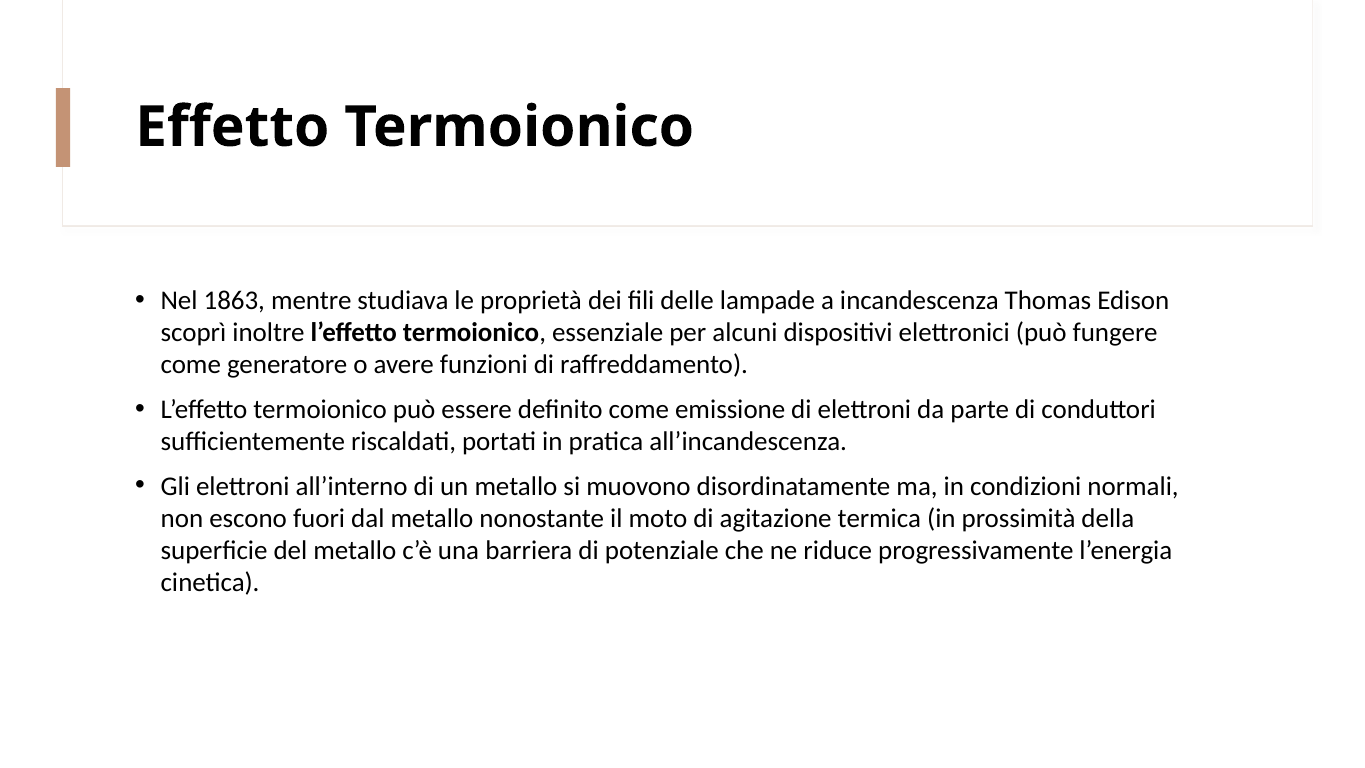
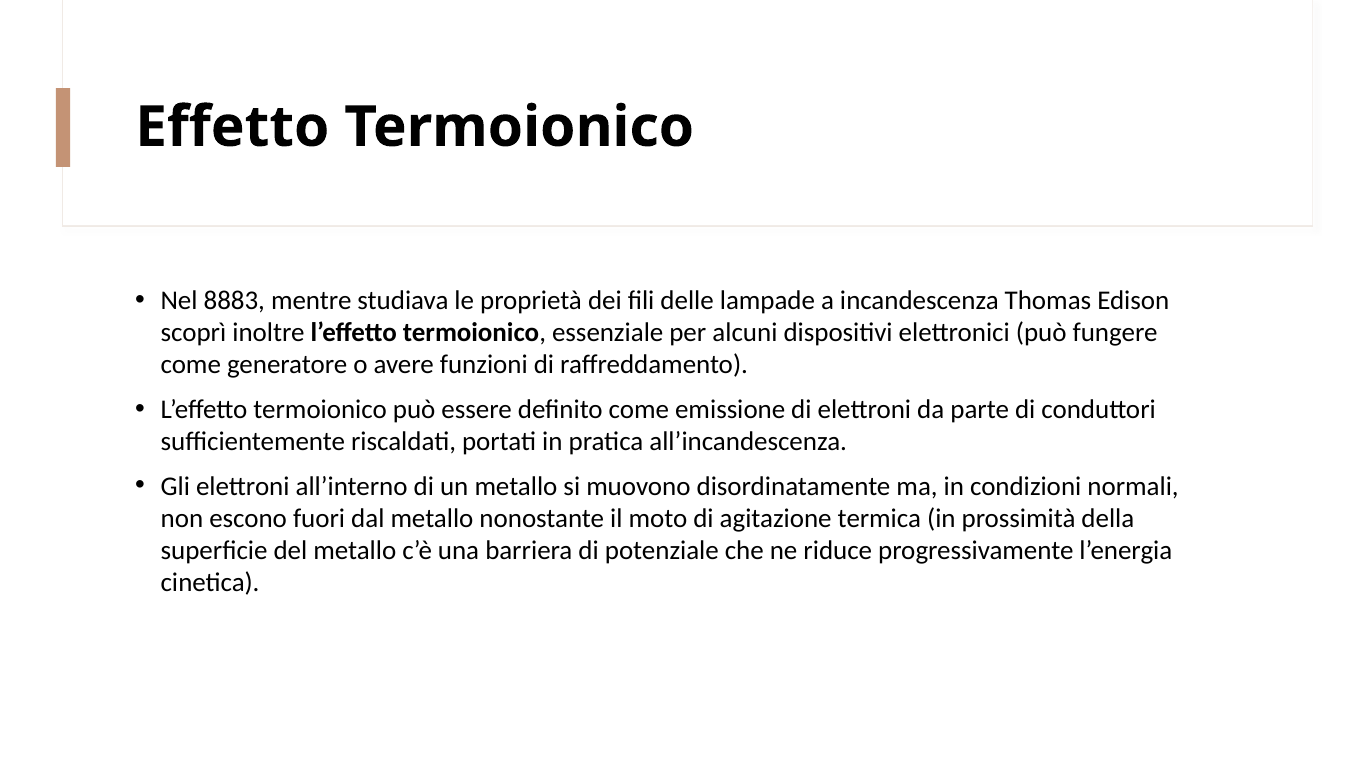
1863: 1863 -> 8883 (234, 300)
